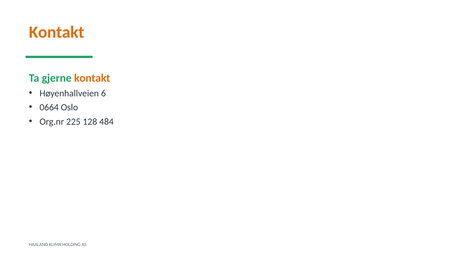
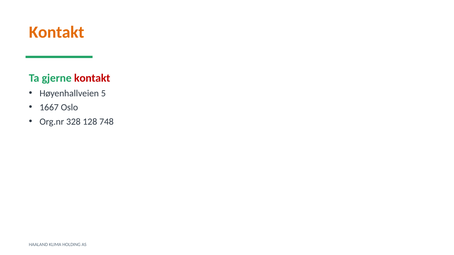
kontakt colour: orange -> red (92, 78)
6: 6 -> 5 (103, 93)
0664: 0664 -> 1667 (49, 108)
225: 225 -> 328 (73, 122)
484: 484 -> 748 (106, 122)
